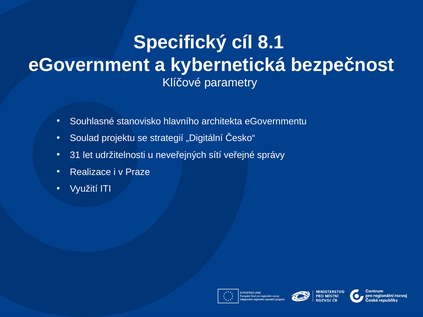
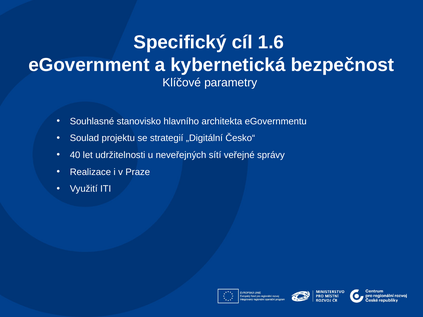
8.1: 8.1 -> 1.6 (271, 42)
31: 31 -> 40 (75, 155)
